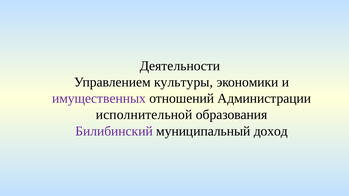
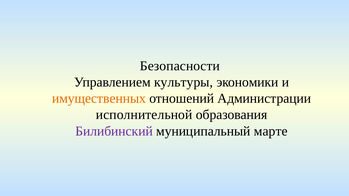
Деятельности: Деятельности -> Безопасности (180, 66)
имущественных colour: purple -> orange (99, 99)
доход: доход -> марте (271, 131)
